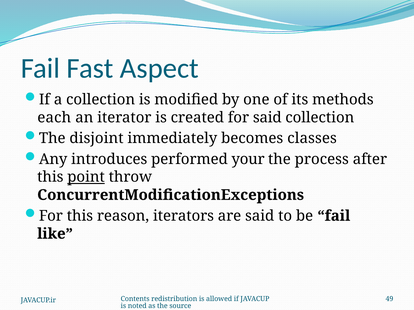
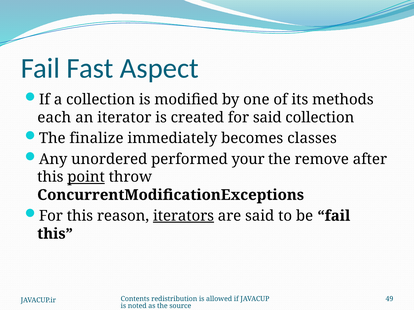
disjoint: disjoint -> finalize (97, 139)
introduces: introduces -> unordered (109, 159)
process: process -> remove (322, 159)
iterators underline: none -> present (183, 216)
like: like -> this (55, 234)
